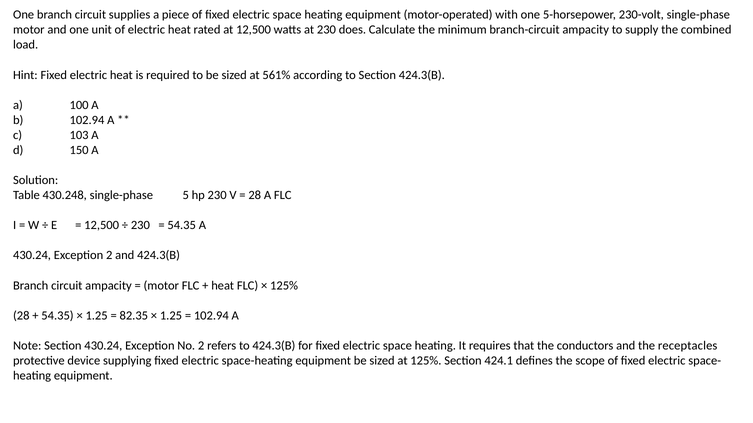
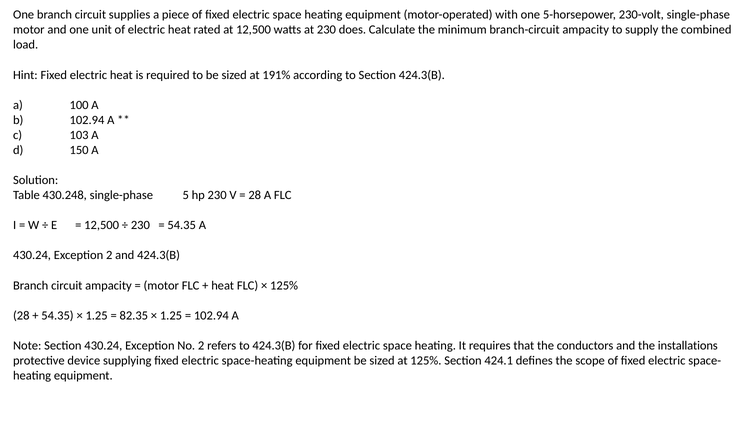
561%: 561% -> 191% (276, 75)
receptacles: receptacles -> installations (688, 346)
